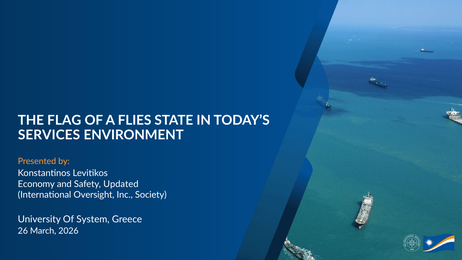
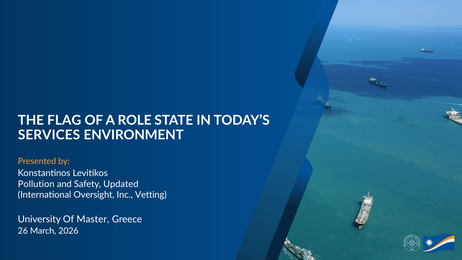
FLIES: FLIES -> ROLE (135, 120)
Economy: Economy -> Pollution (36, 184)
Society: Society -> Vetting (151, 195)
System: System -> Master (93, 219)
